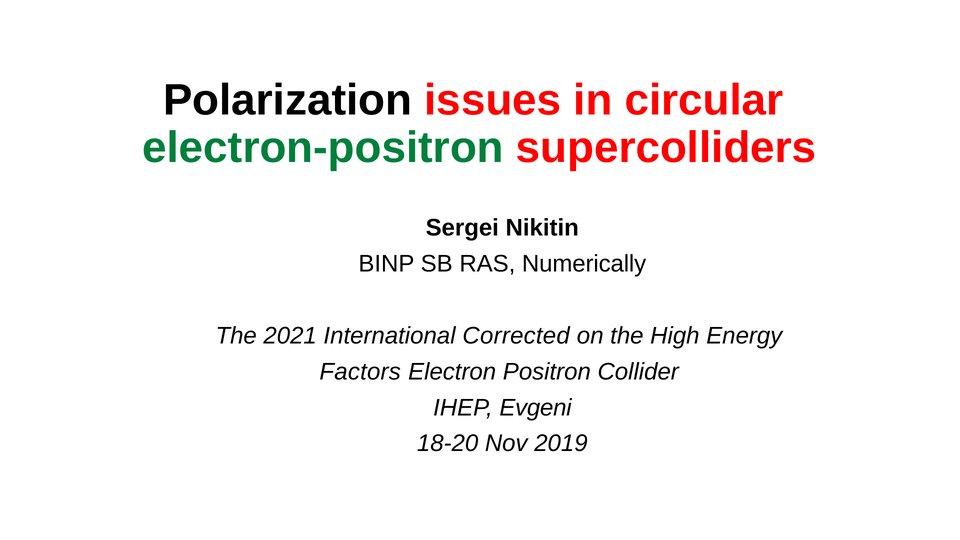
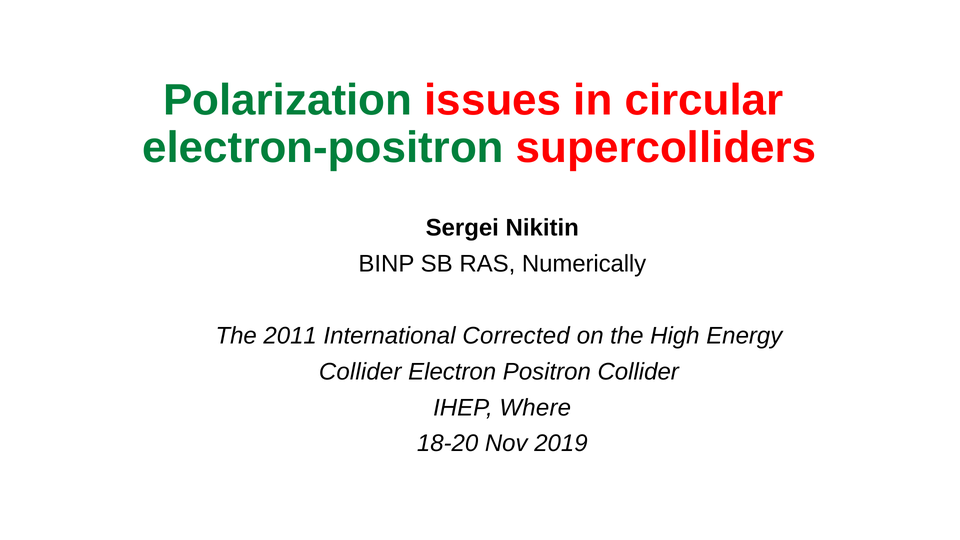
Polarization colour: black -> green (288, 100)
2021: 2021 -> 2011 (290, 336)
Factors: Factors -> Collider (360, 372)
Evgeni: Evgeni -> Where (535, 408)
